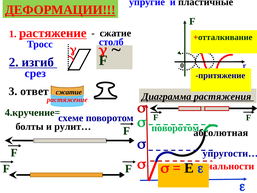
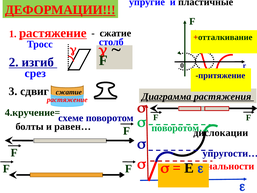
ответ: ответ -> сдвиг (35, 91)
рулит…: рулит… -> равен… (73, 127)
абсолютная: абсолютная -> дислокации (221, 133)
